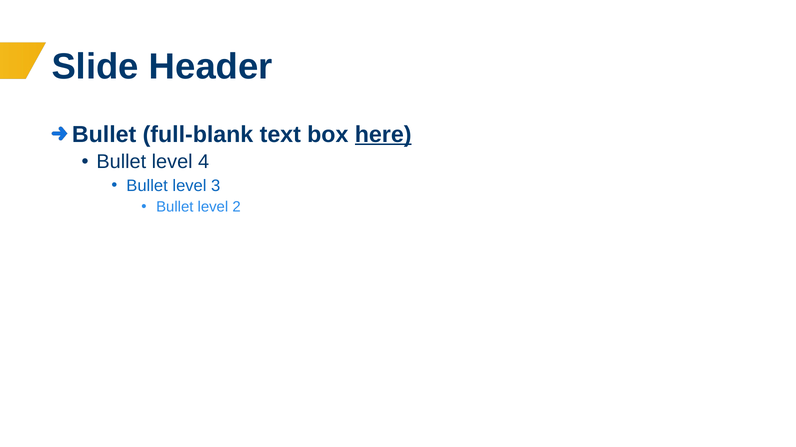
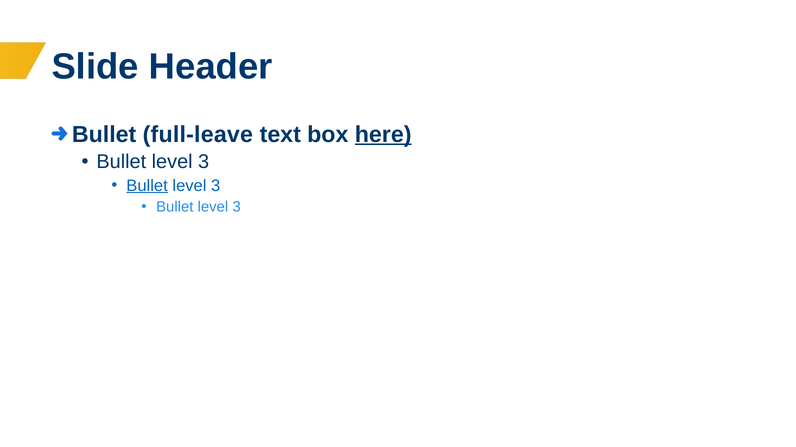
full-blank: full-blank -> full-leave (198, 135)
4: 4 -> 3 (204, 162)
Bullet underline: none -> present (147, 186)
2: 2 -> 3 (237, 207)
